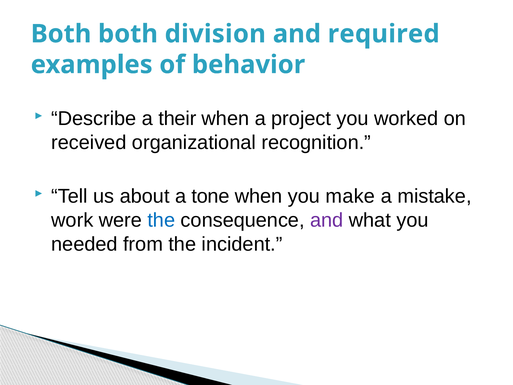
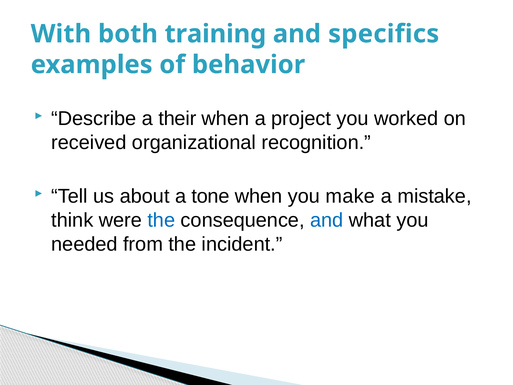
Both: Both -> With (61, 34)
division: division -> training (215, 34)
required: required -> specifics (384, 34)
work: work -> think (72, 220)
and colour: purple -> blue (327, 220)
